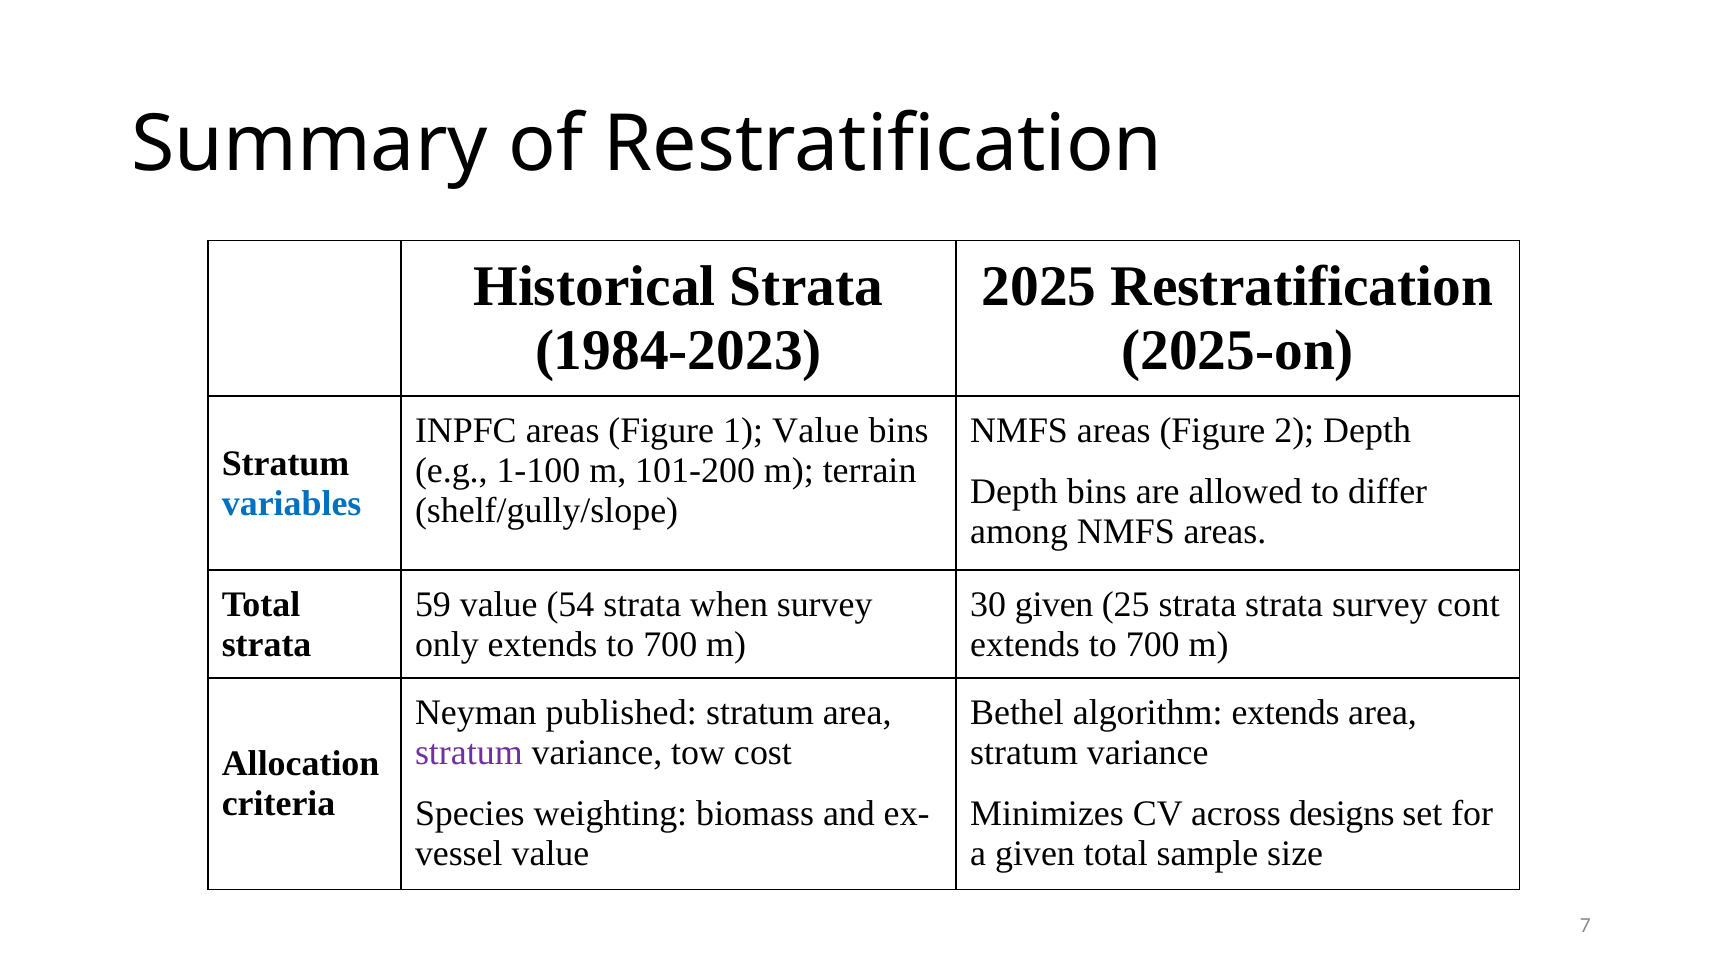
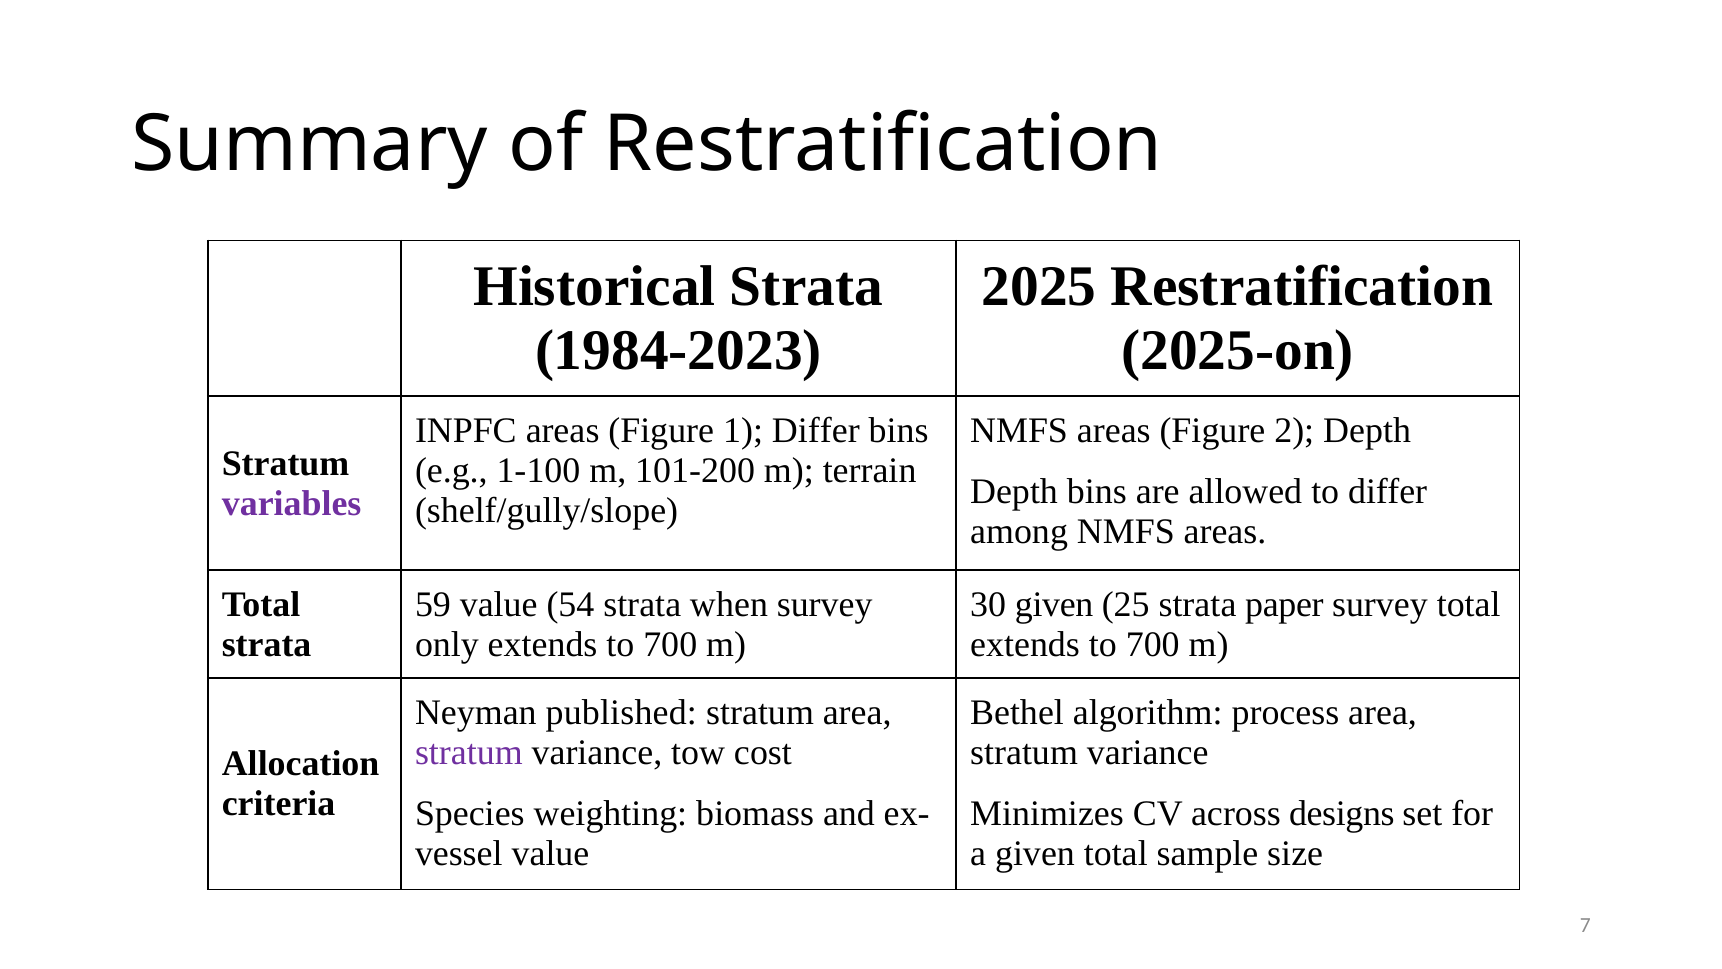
1 Value: Value -> Differ (816, 430)
variables colour: blue -> purple (292, 503)
strata strata: strata -> paper (1284, 604)
survey cont: cont -> total (1469, 604)
algorithm extends: extends -> process (1285, 712)
